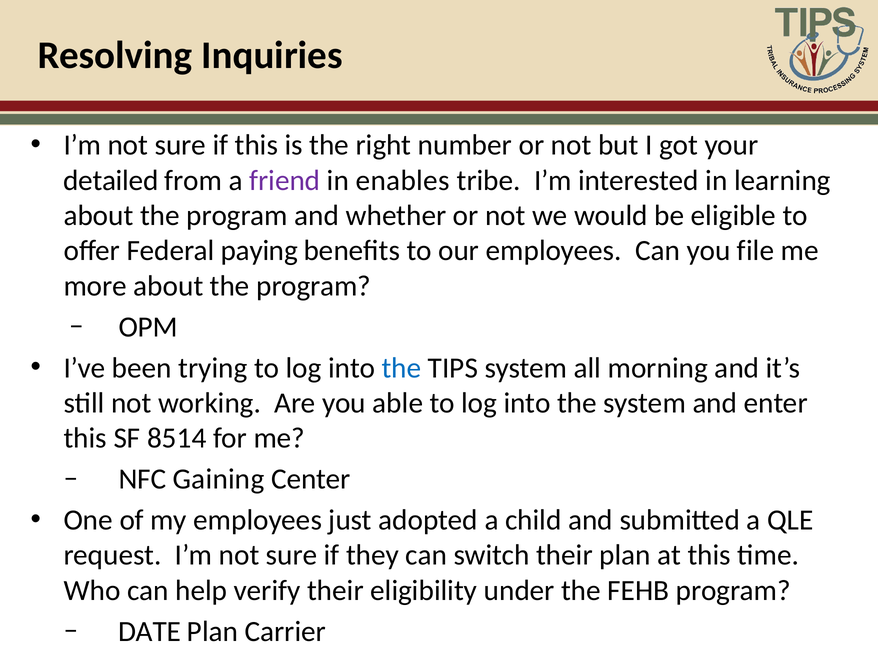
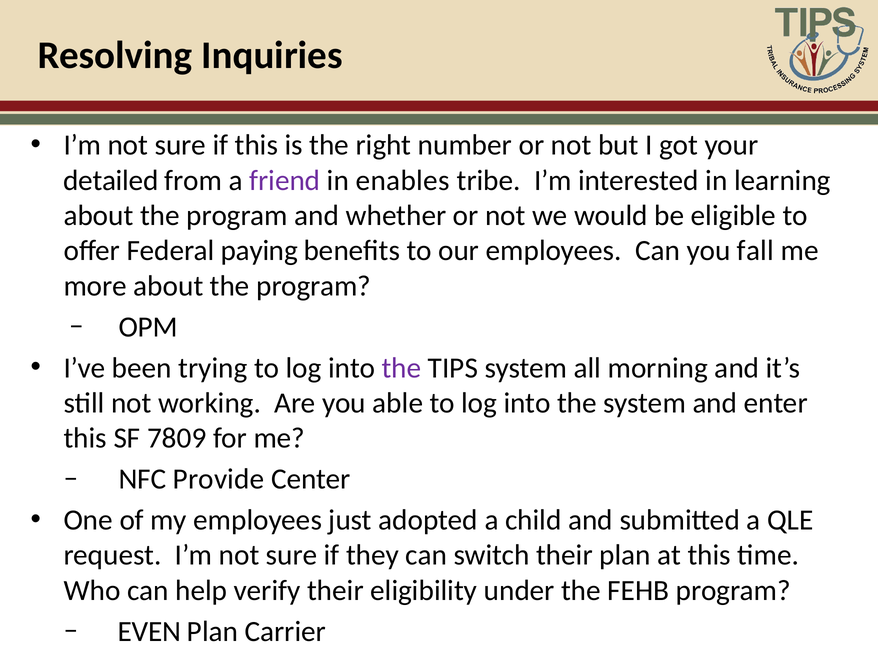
file: file -> fall (756, 251)
the colour: blue -> purple (402, 368)
8514: 8514 -> 7809 (177, 438)
Gaining: Gaining -> Provide (219, 479)
DATE: DATE -> EVEN (150, 631)
